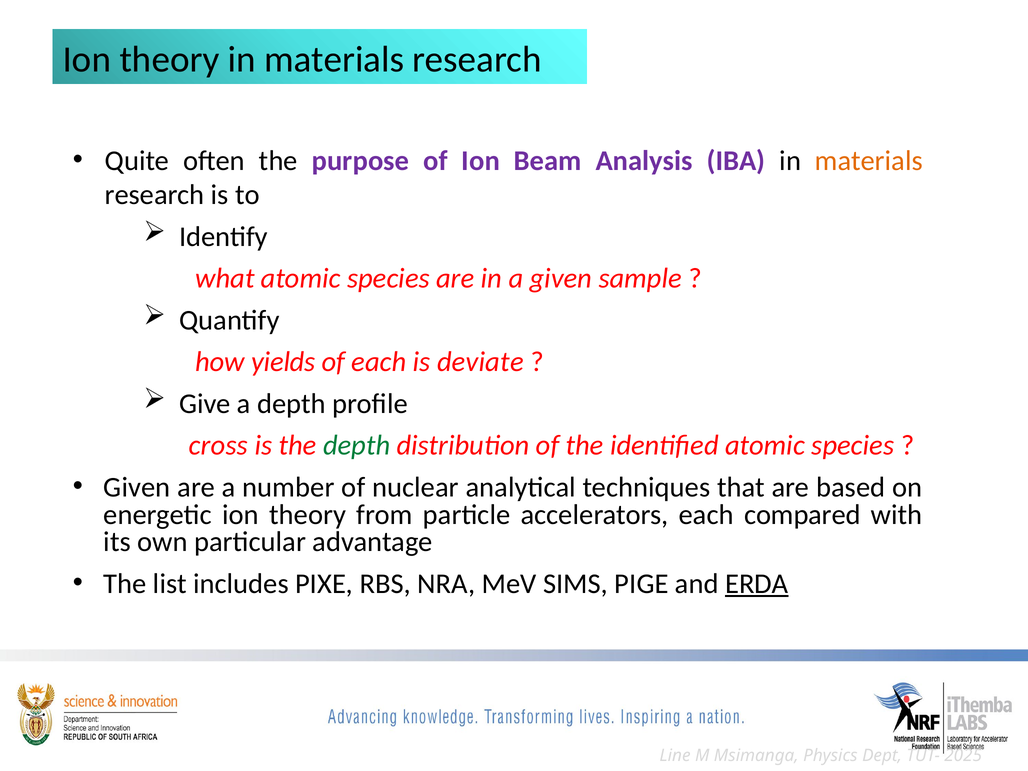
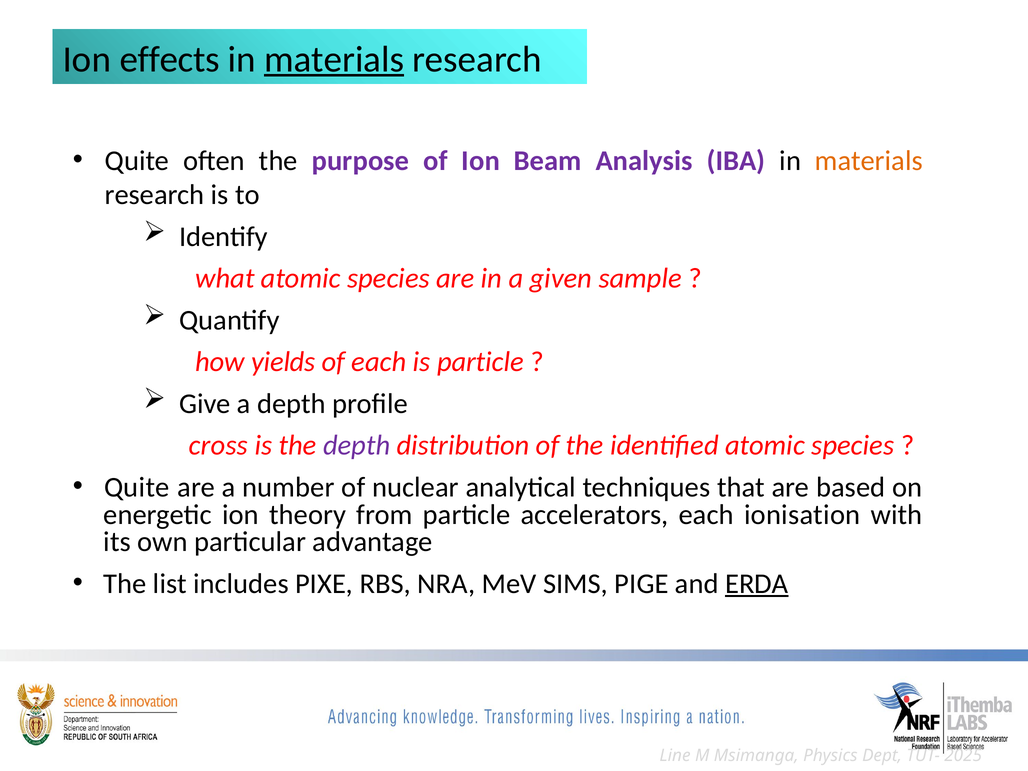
theory: theory -> effects (170, 59)
materials underline: none -> present (334, 59)
is deviate: deviate -> particle (480, 362)
depth colour: green -> purple (357, 445)
Given: Given -> Quite (137, 487)
compared: compared -> ionisation (802, 515)
